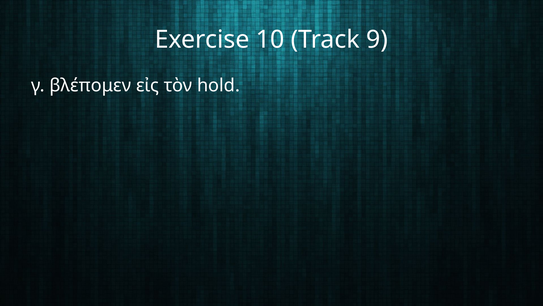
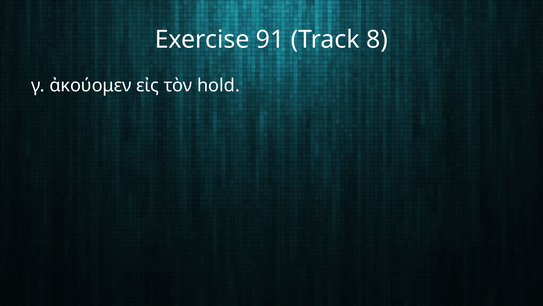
10: 10 -> 91 (270, 39)
9: 9 -> 8 (377, 39)
βλέπομεν: βλέπομεν -> ἀκούομεν (90, 85)
